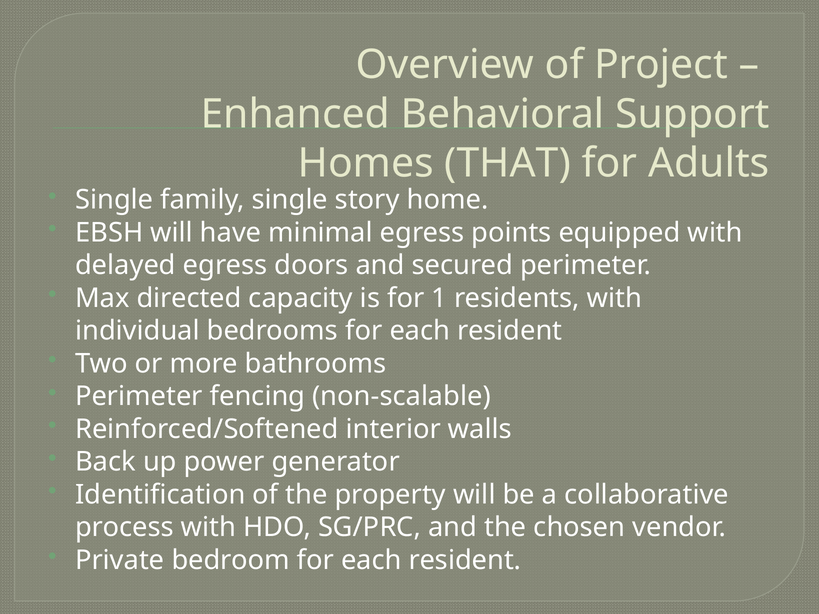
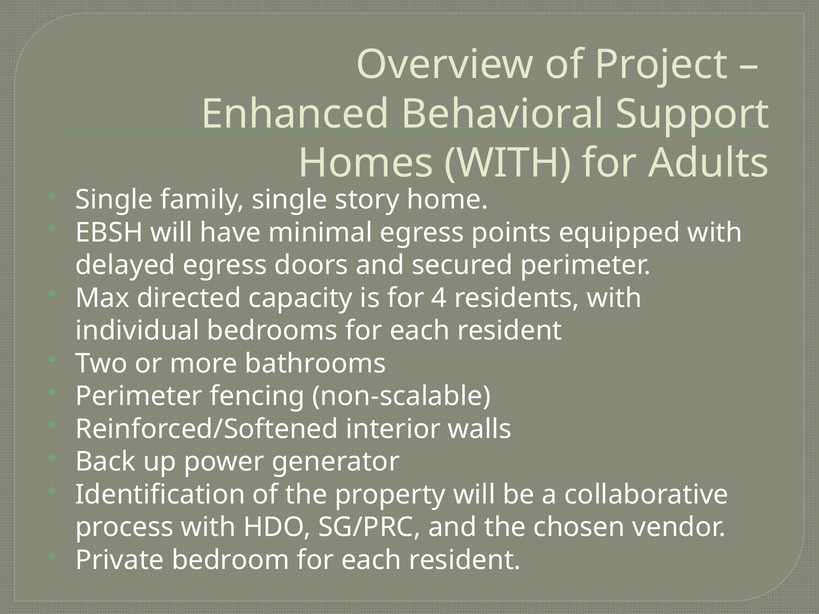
Homes THAT: THAT -> WITH (508, 163)
1: 1 -> 4 (439, 298)
